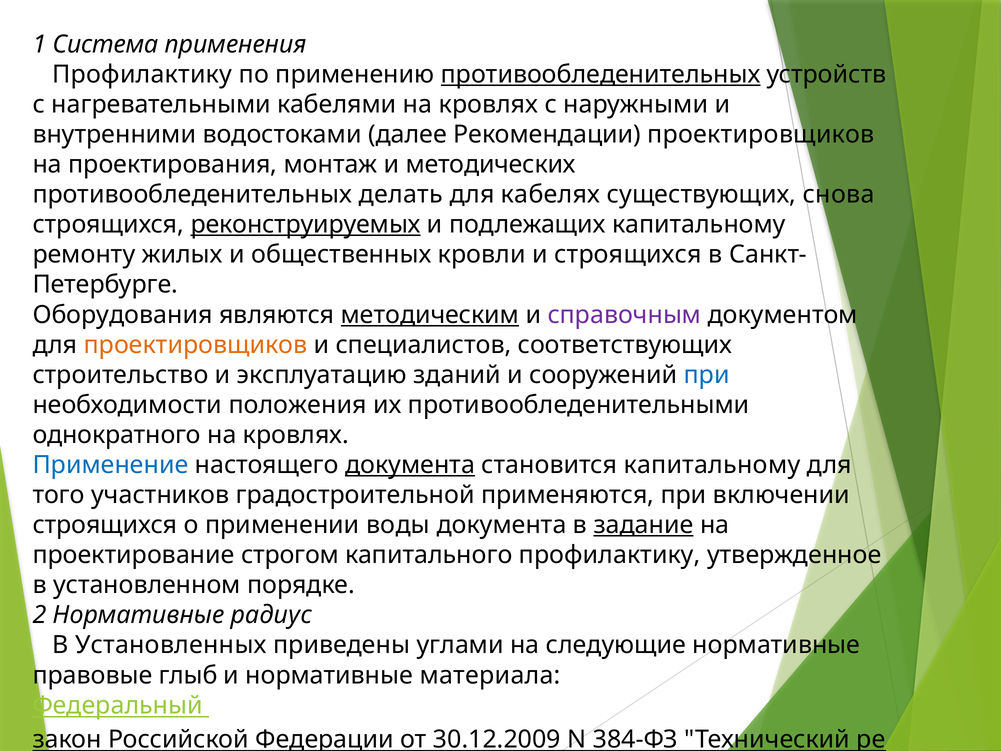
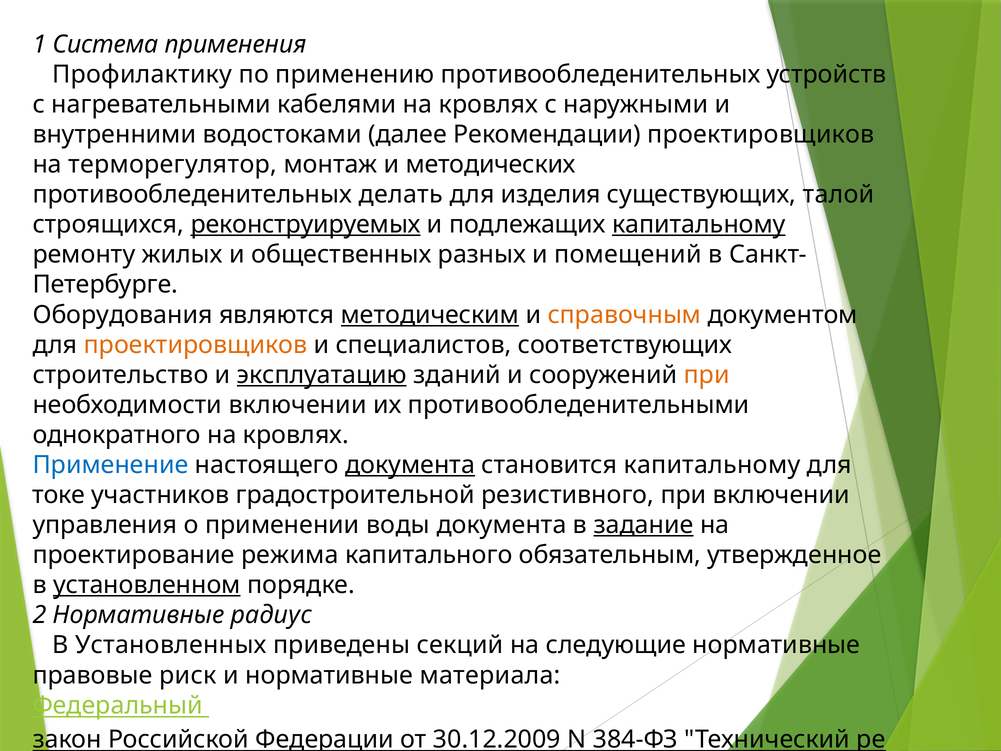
противообледенительных underline: present -> none (601, 74)
проектирования: проектирования -> терморегулятор (173, 165)
кабелях: кабелях -> изделия (551, 195)
снова: снова -> талой (839, 195)
капитальному underline: none -> present (699, 225)
кровли: кровли -> разных (482, 255)
и строящихся: строящихся -> помещений (628, 255)
справочным colour: purple -> orange (624, 315)
эксплуатацию underline: none -> present (322, 375)
при colour: blue -> orange (707, 375)
необходимости положения: положения -> включении (298, 405)
того: того -> токе (59, 495)
применяются: применяются -> резистивного (568, 495)
строящихся: строящихся -> управления (105, 525)
строгом: строгом -> режима (290, 555)
капитального профилактику: профилактику -> обязательным (610, 555)
установленном underline: none -> present (147, 585)
углами: углами -> секций (460, 645)
глыб: глыб -> риск (188, 675)
